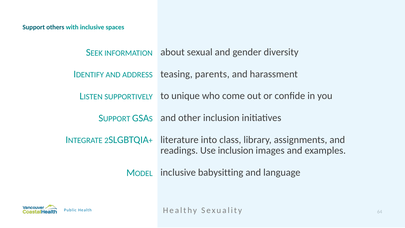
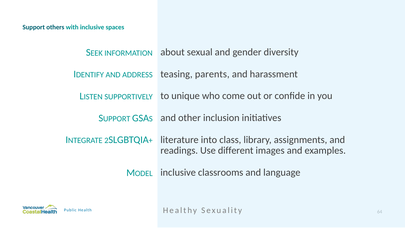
Use inclusion: inclusion -> different (236, 150)
babysitting: babysitting -> classrooms (221, 172)
